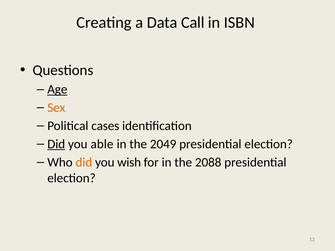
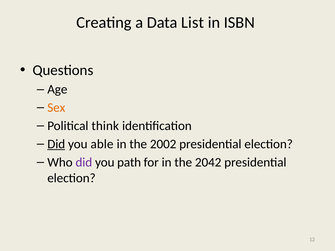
Call: Call -> List (193, 23)
Age underline: present -> none (57, 90)
cases: cases -> think (105, 126)
2049: 2049 -> 2002 (163, 144)
did colour: orange -> purple (84, 163)
wish: wish -> path (129, 163)
2088: 2088 -> 2042 (208, 163)
